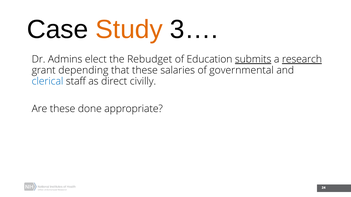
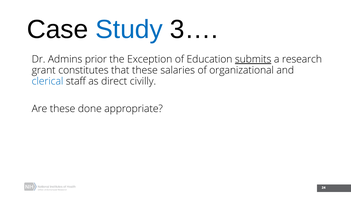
Study colour: orange -> blue (129, 29)
elect: elect -> prior (96, 59)
Rebudget: Rebudget -> Exception (150, 59)
research underline: present -> none (302, 59)
depending: depending -> constitutes (83, 70)
governmental: governmental -> organizational (242, 70)
